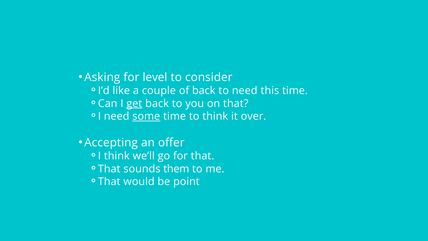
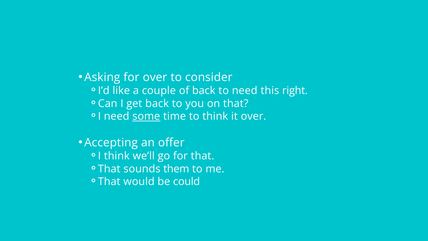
for level: level -> over (155, 77)
this time: time -> right (295, 91)
get underline: present -> none (134, 103)
point: point -> could (187, 181)
